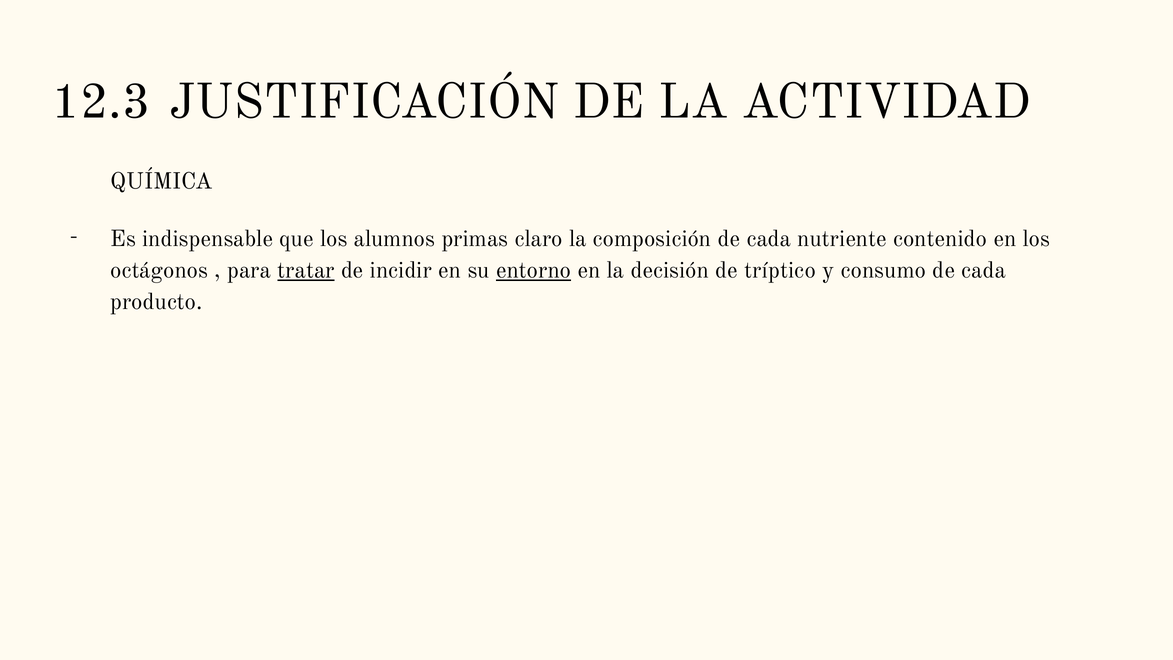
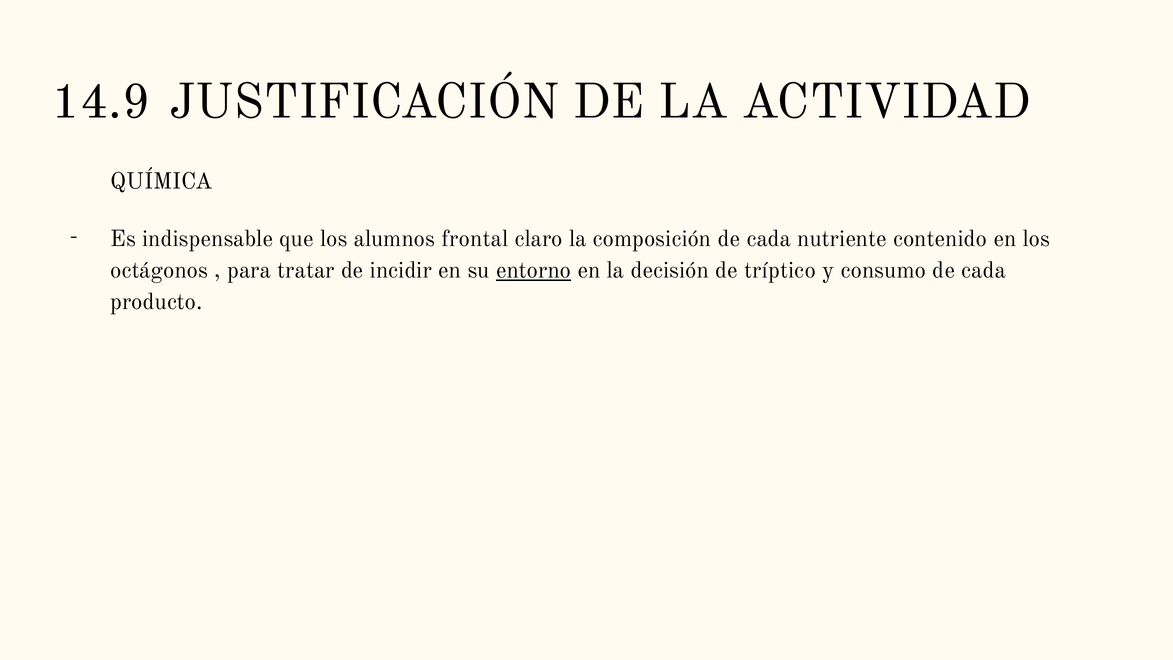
12.3: 12.3 -> 14.9 (101, 102)
primas: primas -> frontal (475, 239)
tratar underline: present -> none (306, 270)
